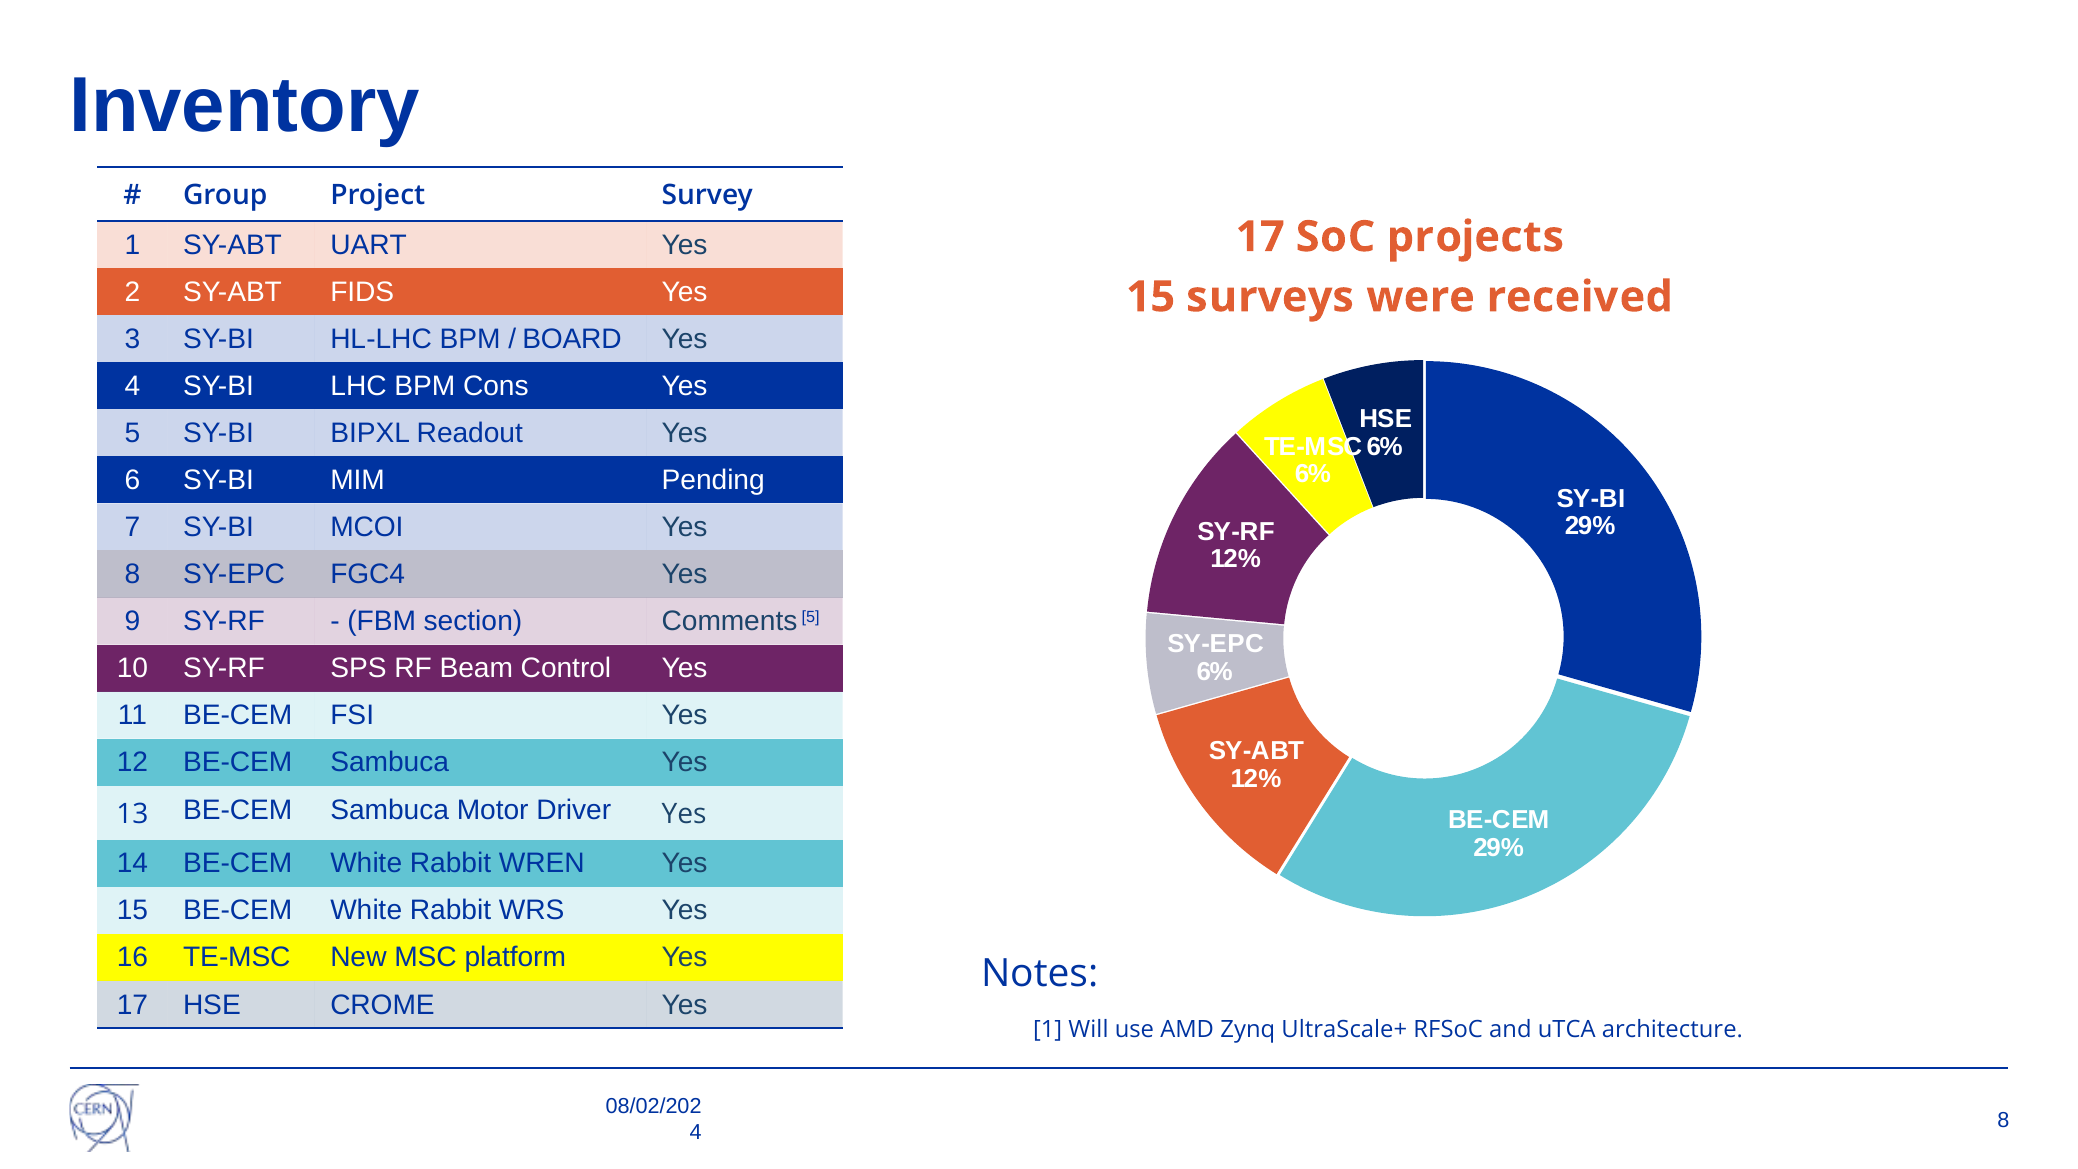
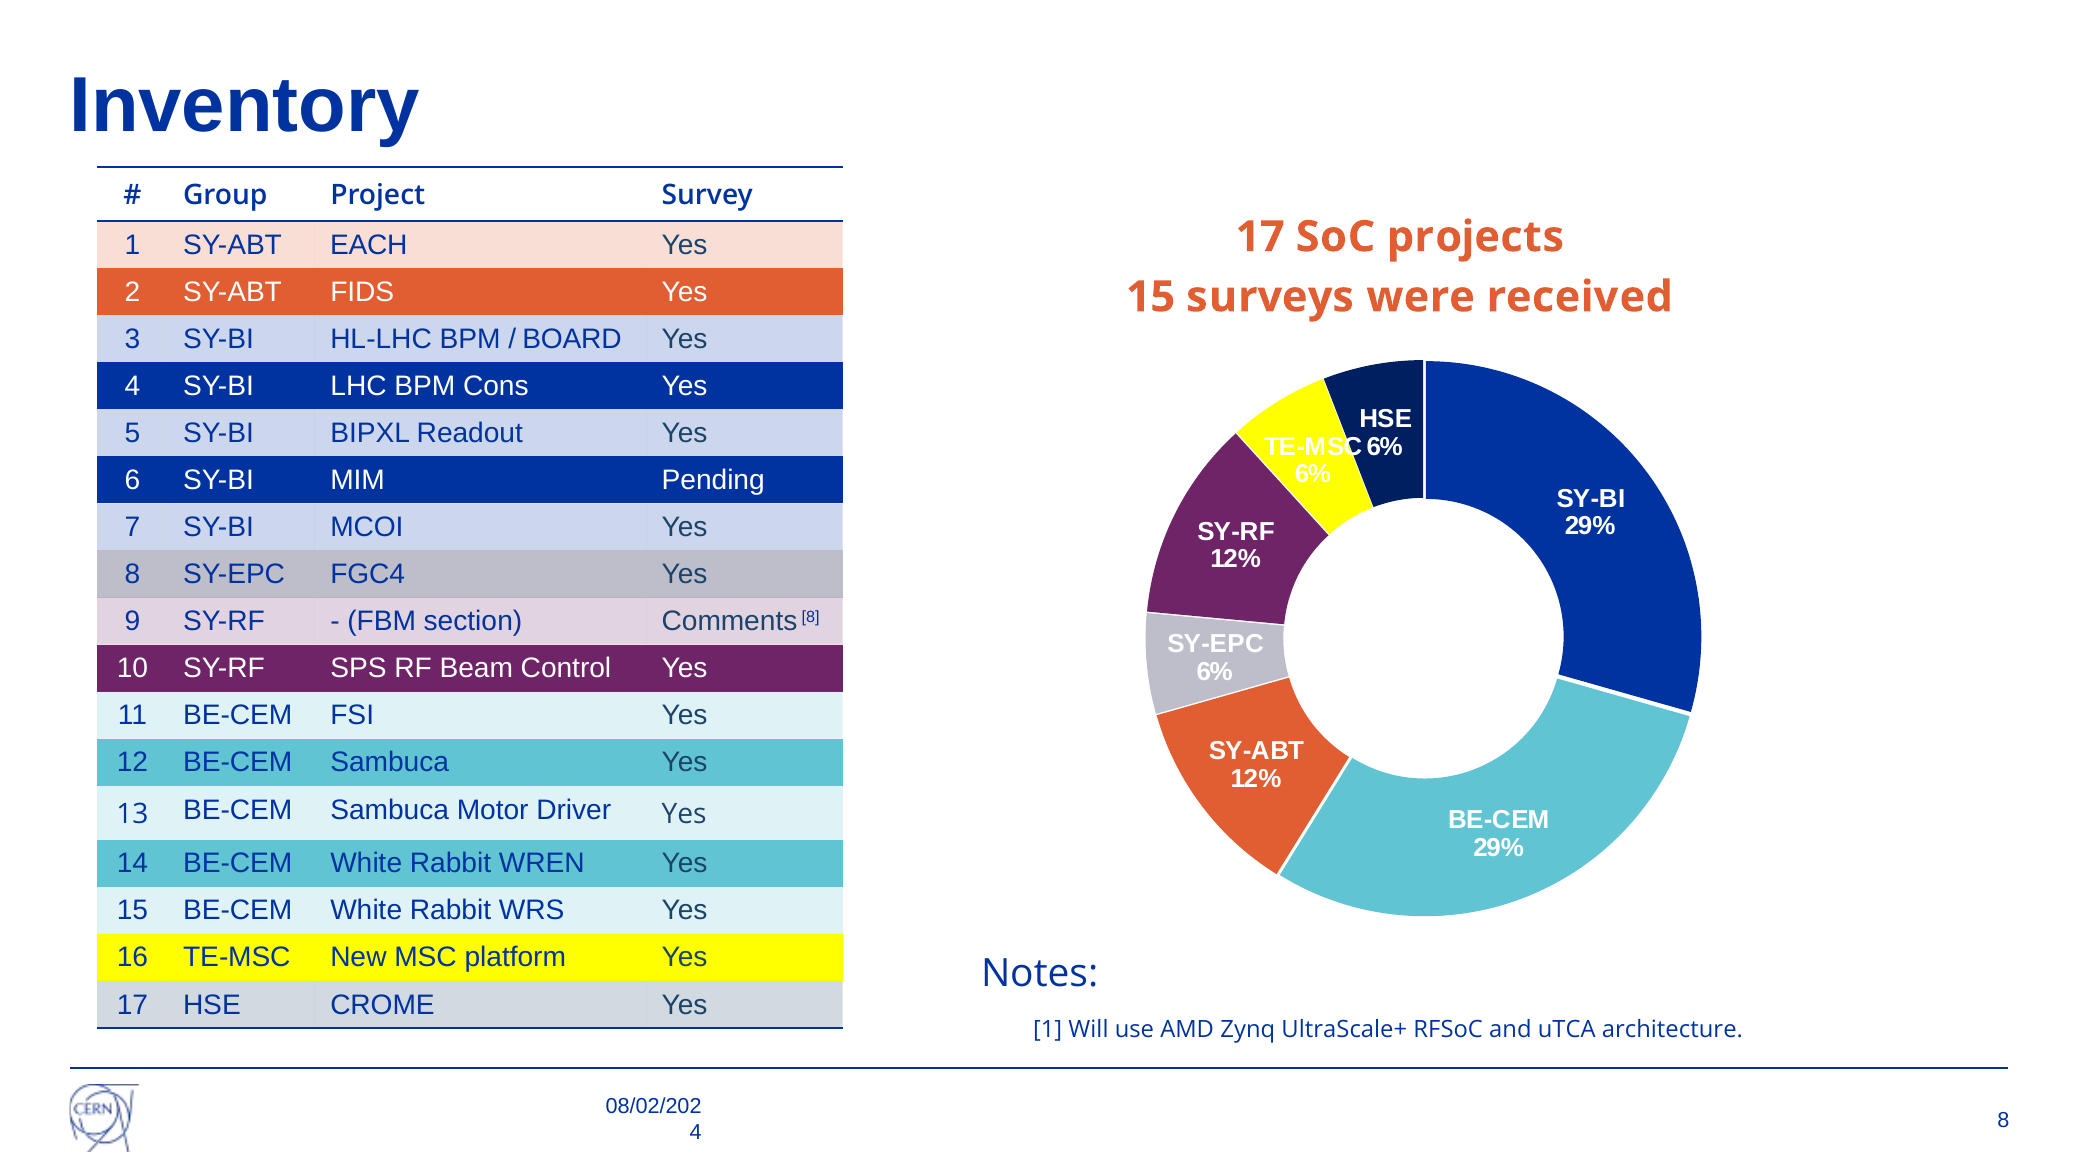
UART: UART -> EACH (369, 245)
Comments 5: 5 -> 8 (811, 617)
